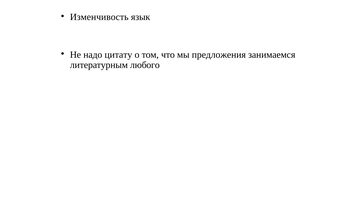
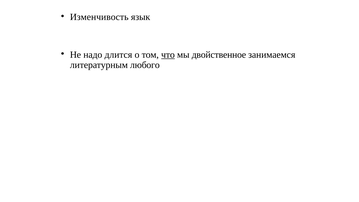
цитату: цитату -> длится (118, 55)
что underline: none -> present (168, 55)
предложения: предложения -> двойственное (219, 55)
